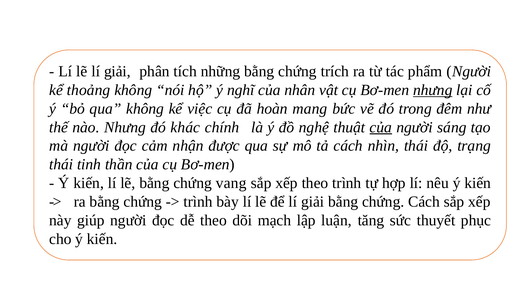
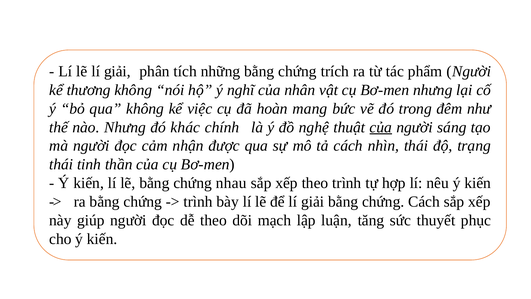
thoảng: thoảng -> thương (89, 90)
nhưng underline: present -> none (433, 90)
vang: vang -> nhau (231, 183)
